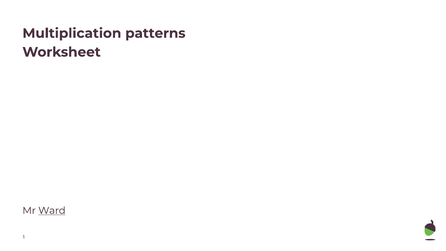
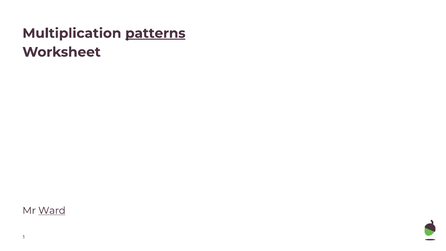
patterns underline: none -> present (155, 33)
